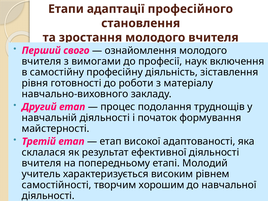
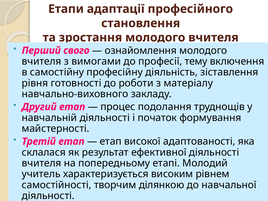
наук: наук -> тему (196, 61)
хорошим: хорошим -> ділянкою (162, 185)
